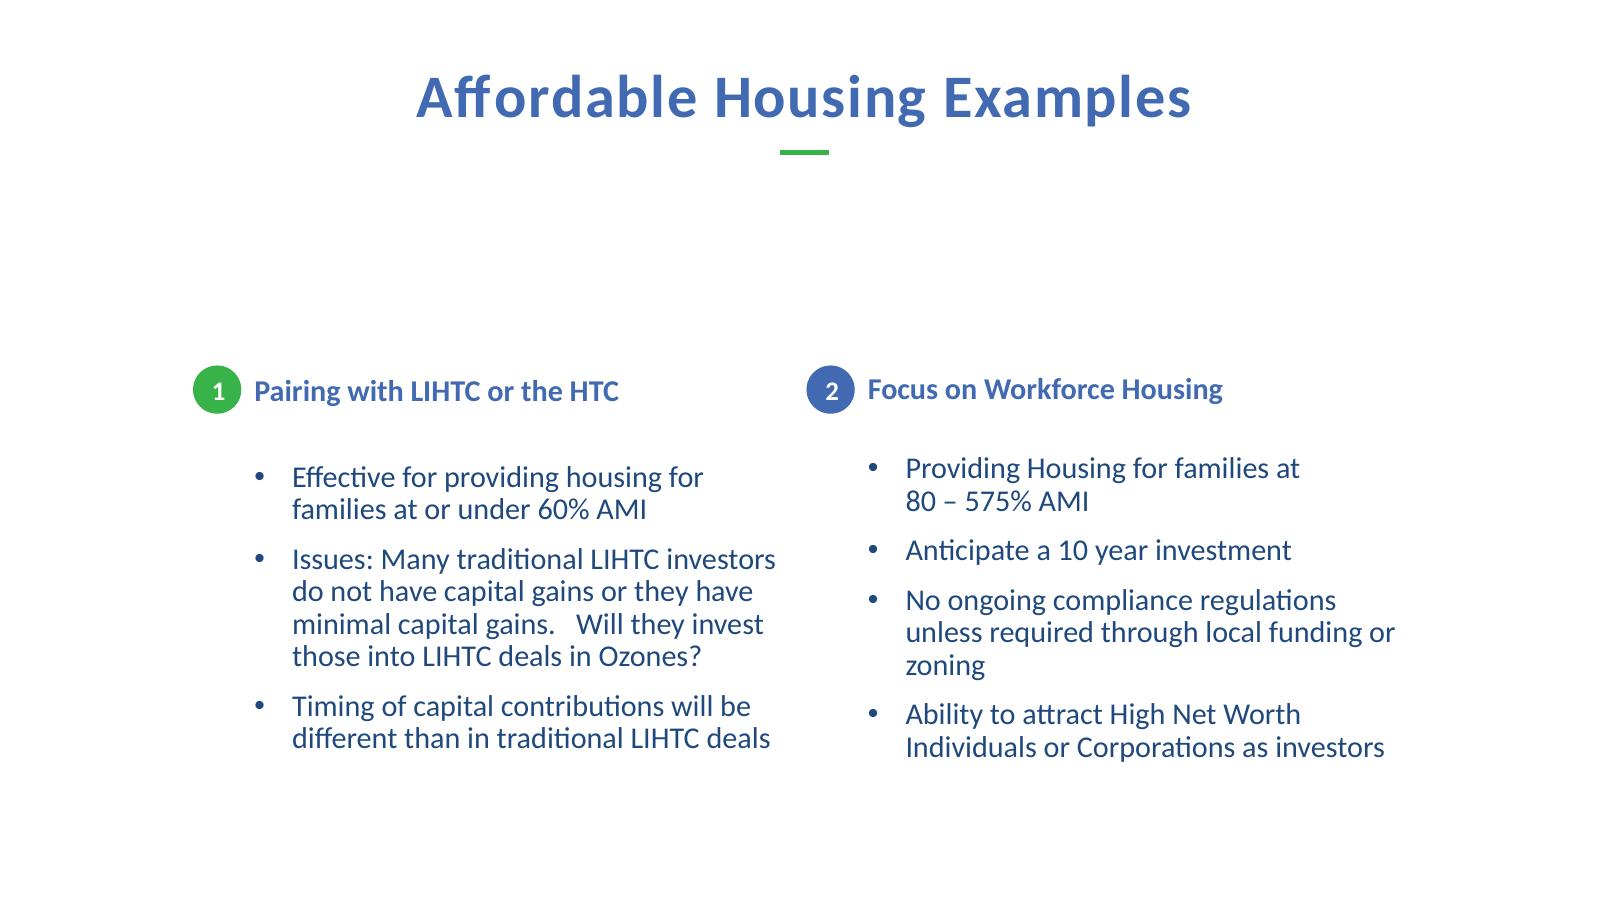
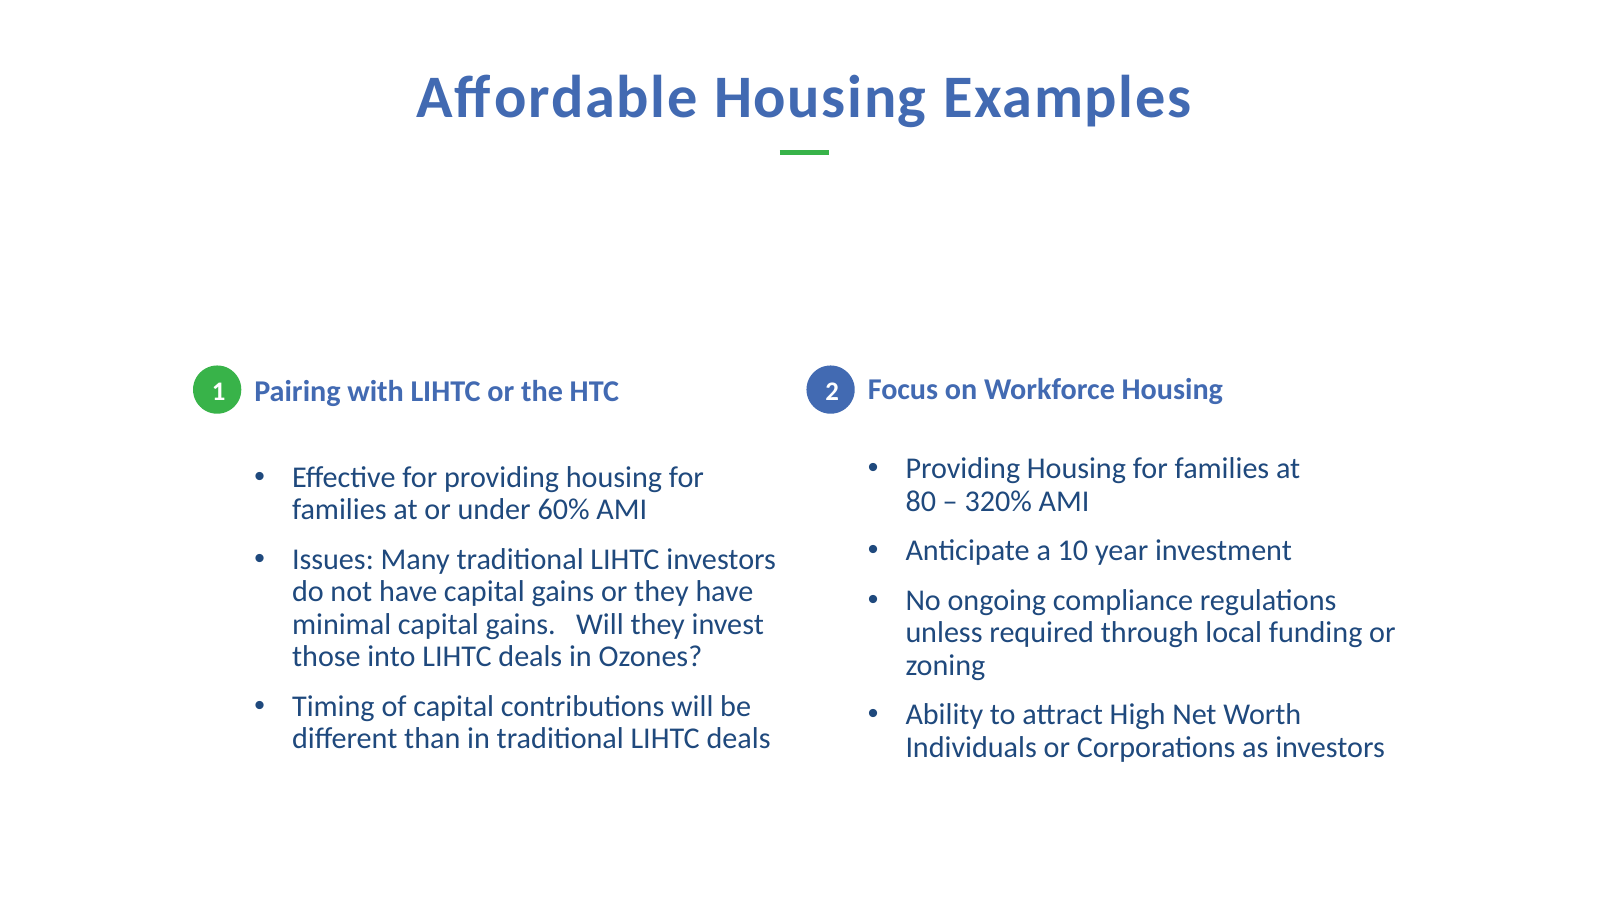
575%: 575% -> 320% (998, 502)
